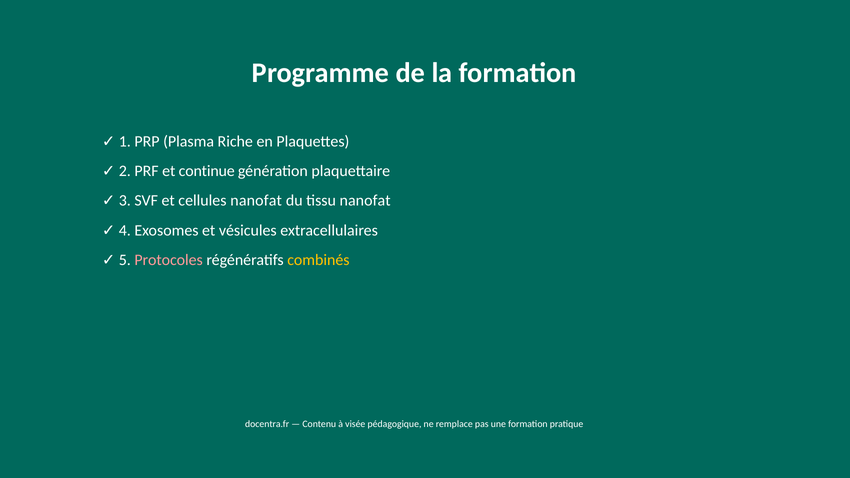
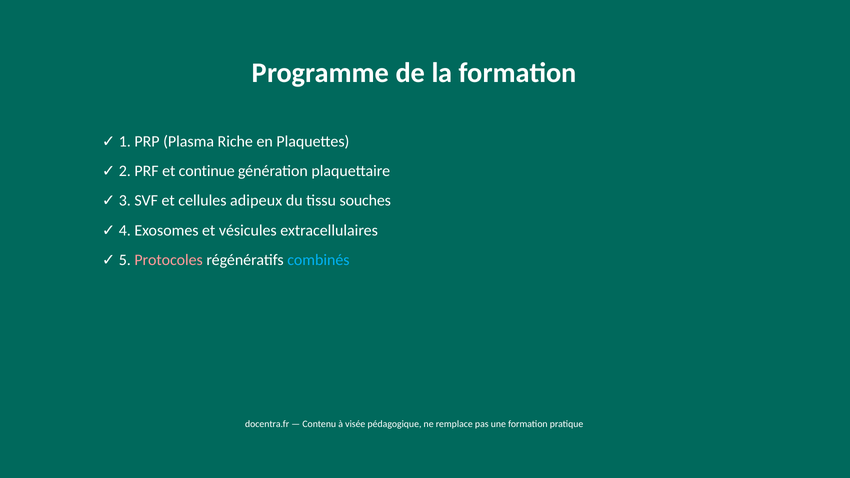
cellules nanofat: nanofat -> adipeux (256, 201)
tissu nanofat: nanofat -> souches (365, 201)
combinés colour: yellow -> light blue (318, 260)
